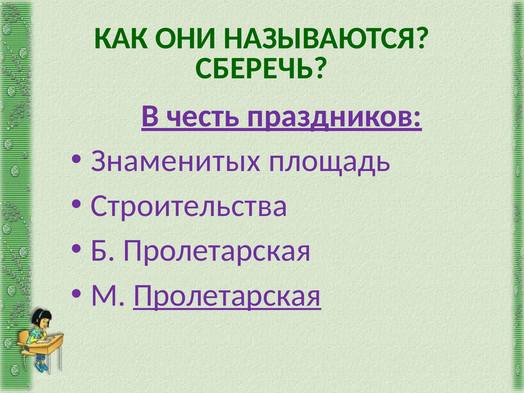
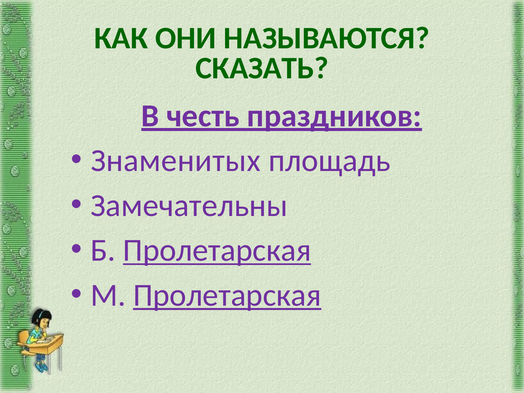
СБЕРЕЧЬ: СБЕРЕЧЬ -> СКАЗАТЬ (262, 68)
Строительства: Строительства -> Замечательны (189, 206)
Пролетарская underline: none -> present (217, 250)
